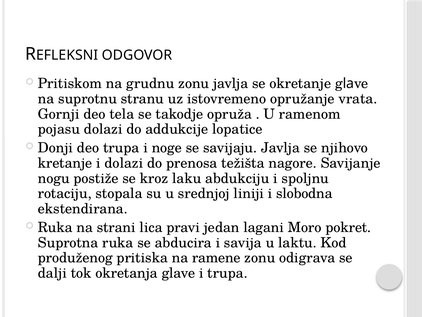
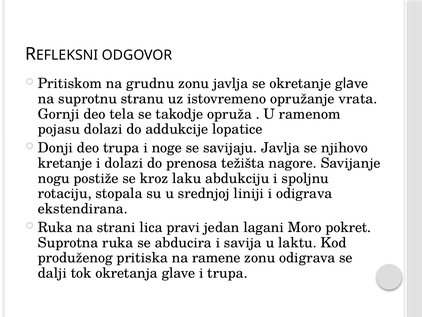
i slobodna: slobodna -> odigrava (304, 193)
